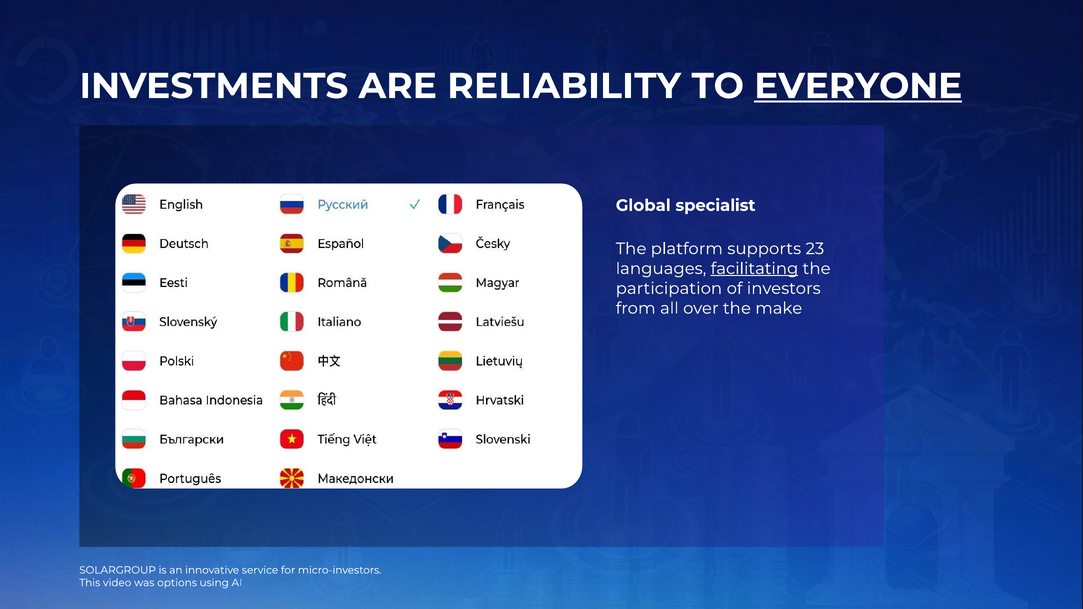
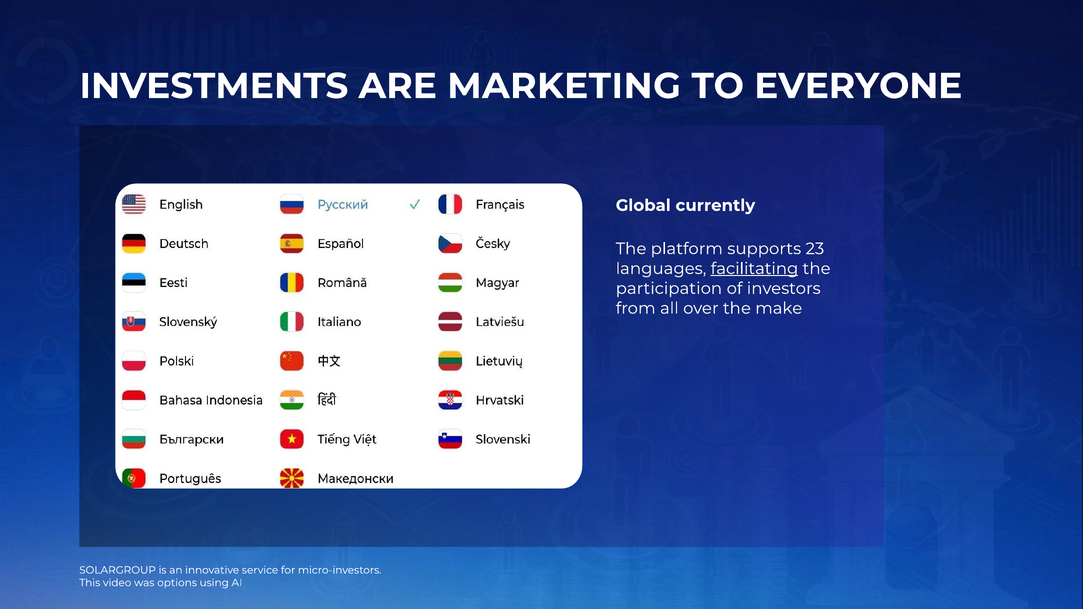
RELIABILITY: RELIABILITY -> MARKETING (564, 86)
EVERYONE underline: present -> none (858, 86)
specialist: specialist -> currently (715, 206)
